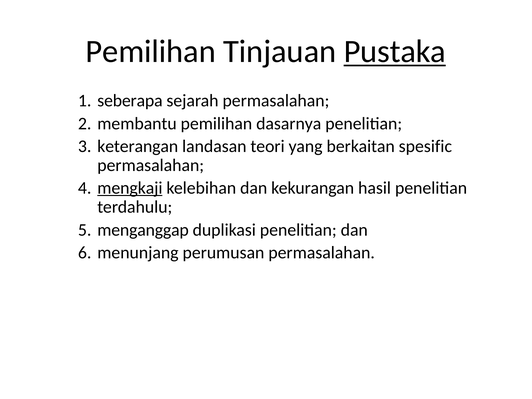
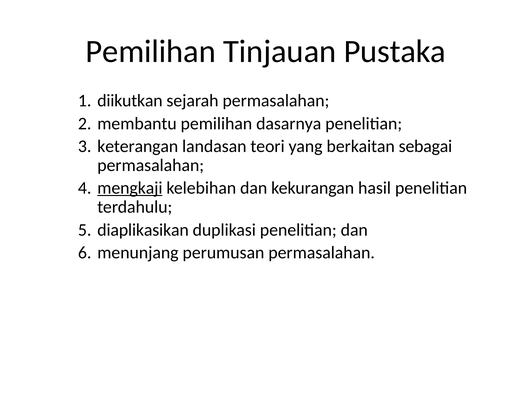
Pustaka underline: present -> none (395, 51)
seberapa: seberapa -> diikutkan (130, 101)
spesific: spesific -> sebagai (425, 146)
menganggap: menganggap -> diaplikasikan (143, 230)
